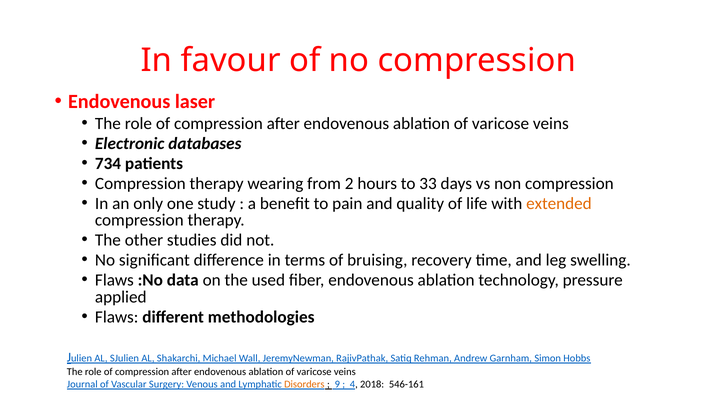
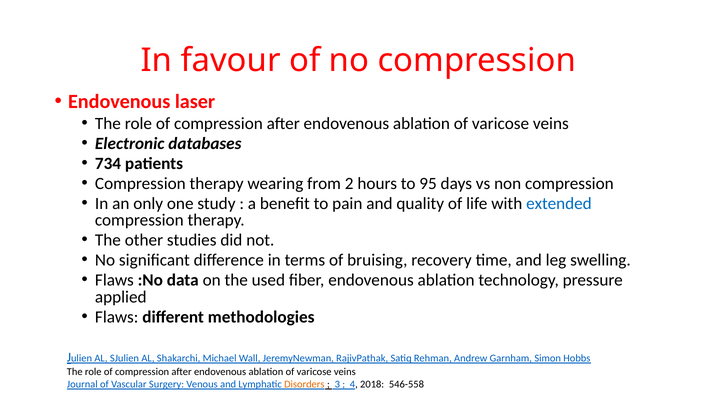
33: 33 -> 95 (428, 184)
extended colour: orange -> blue (559, 204)
9: 9 -> 3 (337, 385)
546-161: 546-161 -> 546-558 (406, 385)
